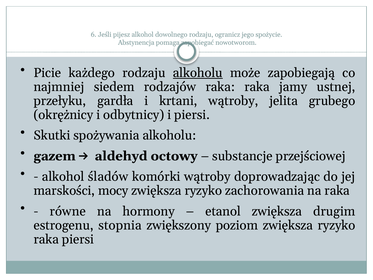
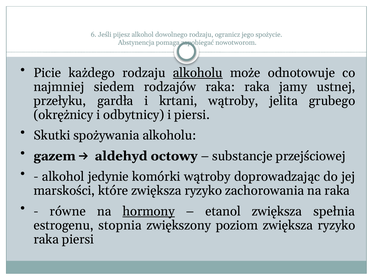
zapobiegają: zapobiegają -> odnotowuje (301, 73)
śladów: śladów -> jedynie (108, 177)
mocy: mocy -> które (113, 190)
hormony underline: none -> present (149, 211)
drugim: drugim -> spełnia (334, 211)
